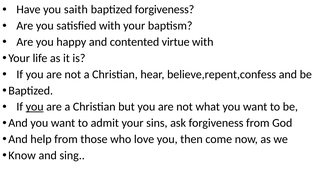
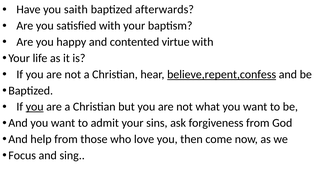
baptized forgiveness: forgiveness -> afterwards (164, 10)
believe,repent,confess underline: none -> present (222, 74)
Know: Know -> Focus (22, 155)
